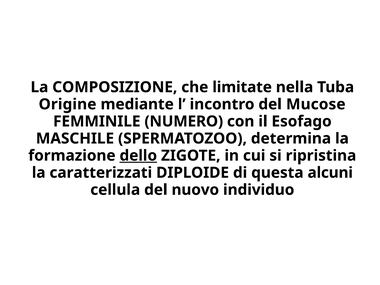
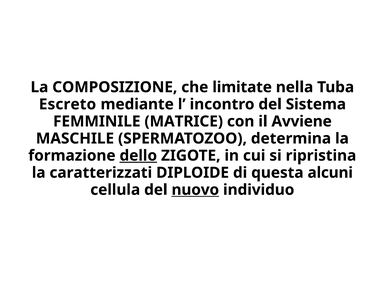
Origine: Origine -> Escreto (68, 104)
Mucose: Mucose -> Sistema (316, 104)
NUMERO: NUMERO -> MATRICE (184, 121)
Esofago: Esofago -> Avviene (302, 121)
nuovo underline: none -> present (195, 190)
